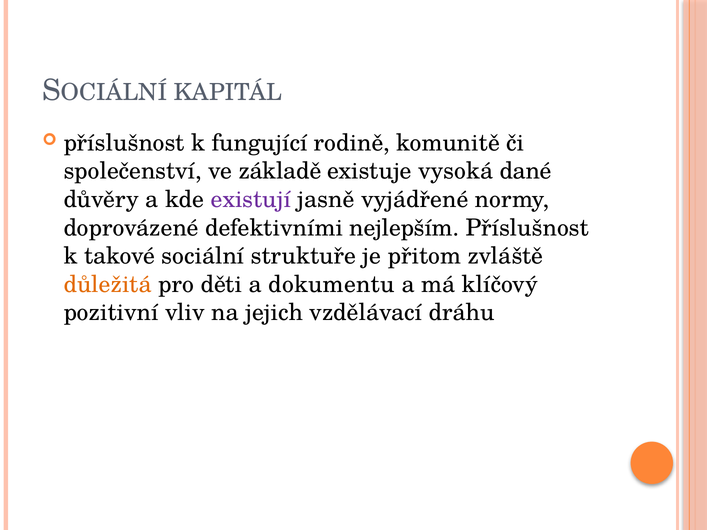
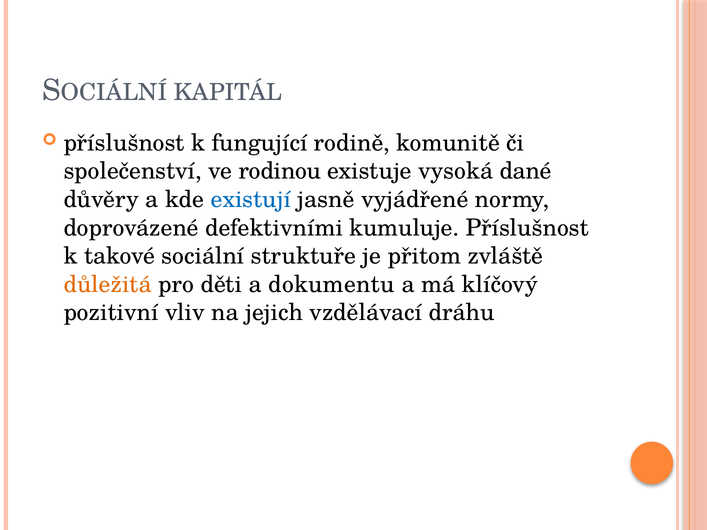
základě: základě -> rodinou (280, 171)
existují colour: purple -> blue (251, 200)
nejlepším: nejlepším -> kumuluje (404, 228)
